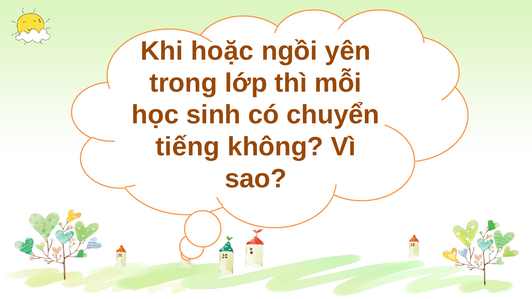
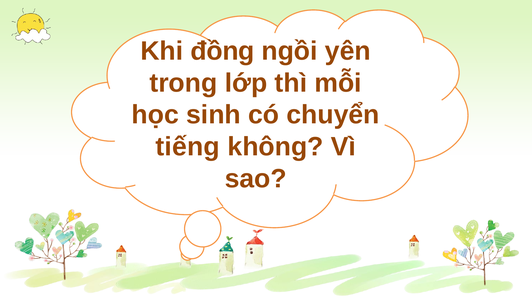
hoặc: hoặc -> đồng (222, 51)
